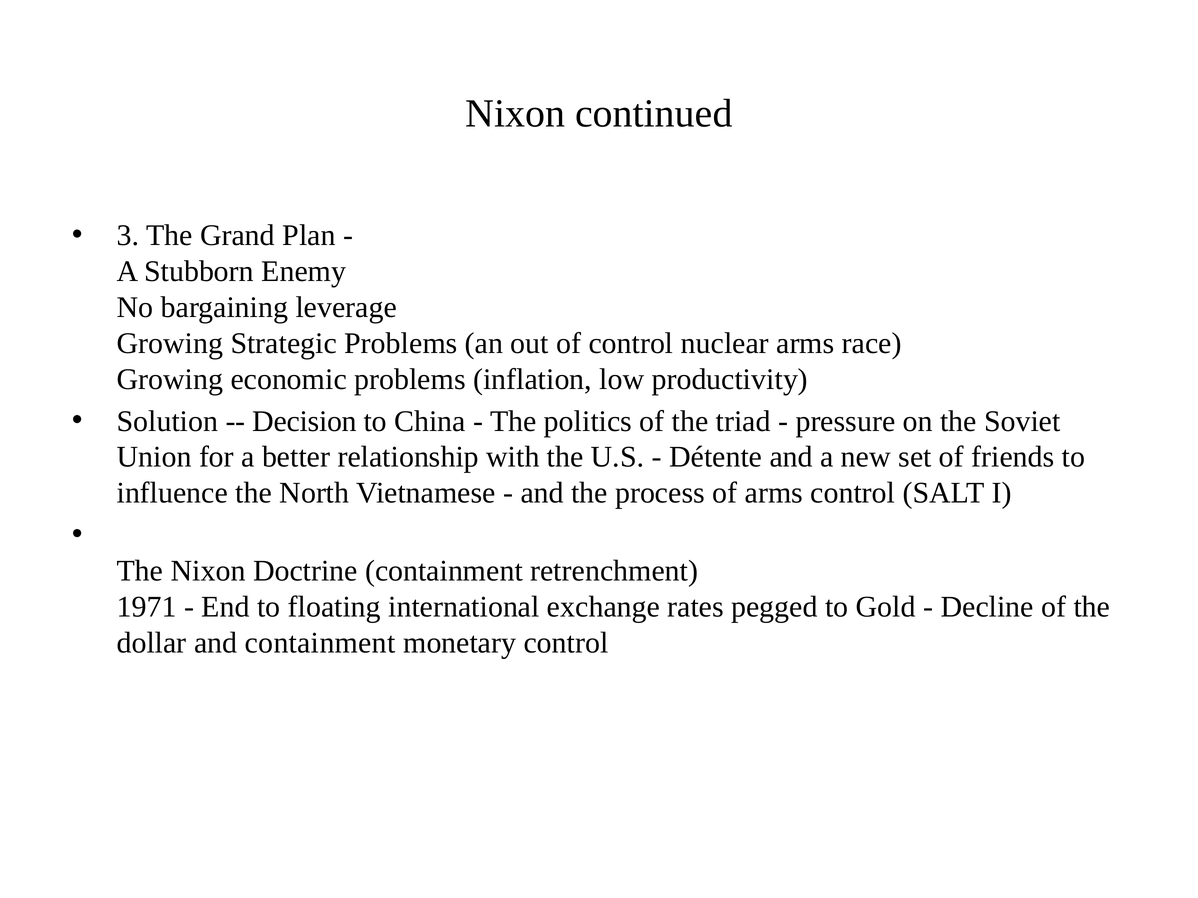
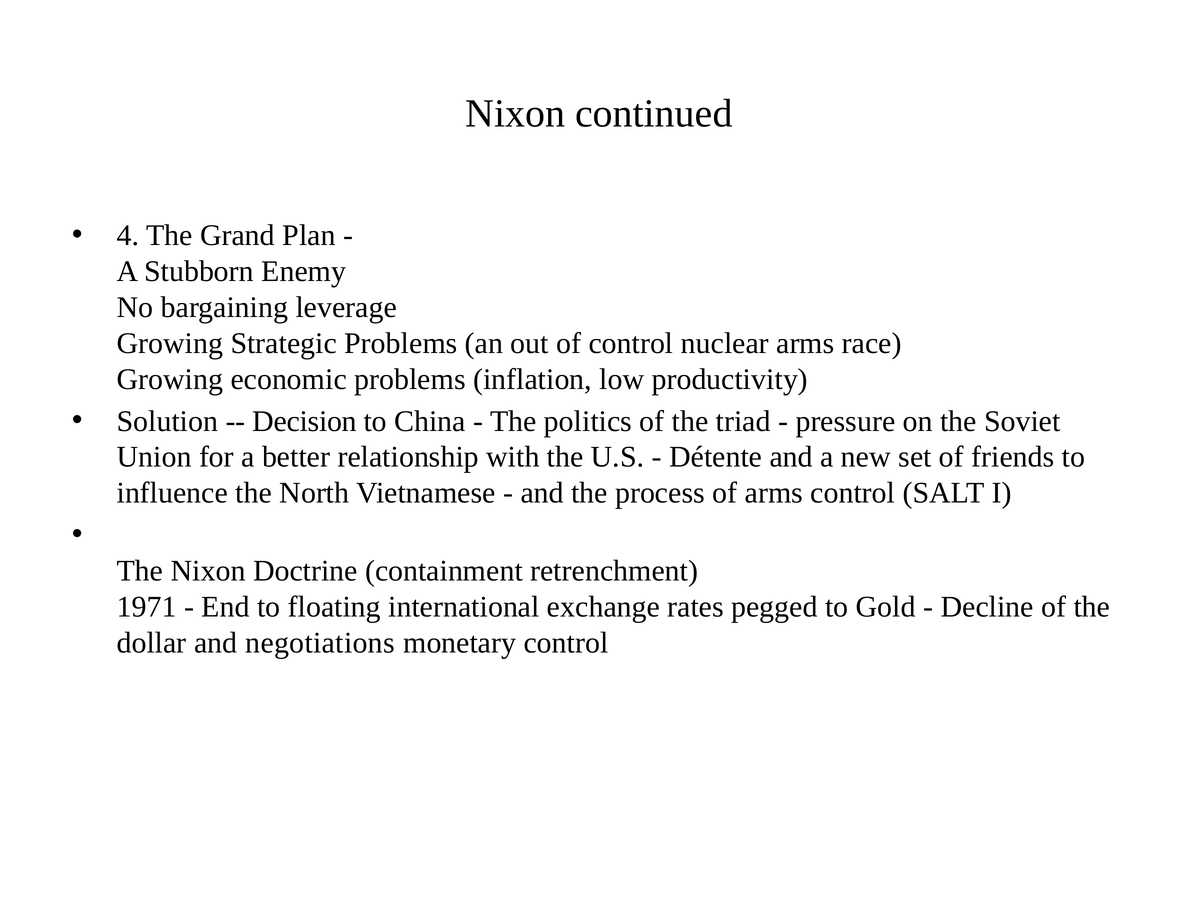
3: 3 -> 4 (128, 236)
and containment: containment -> negotiations (320, 643)
